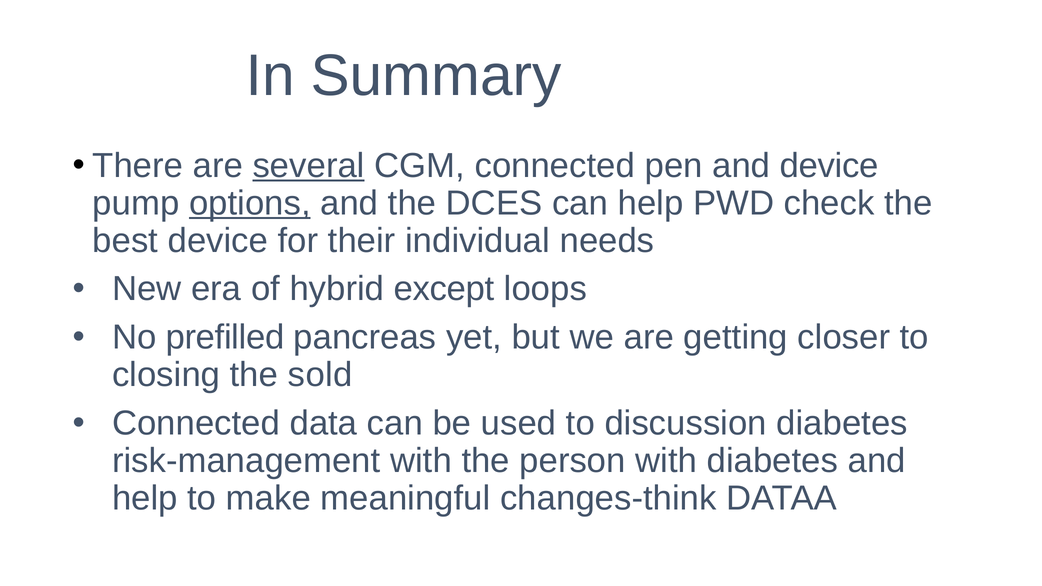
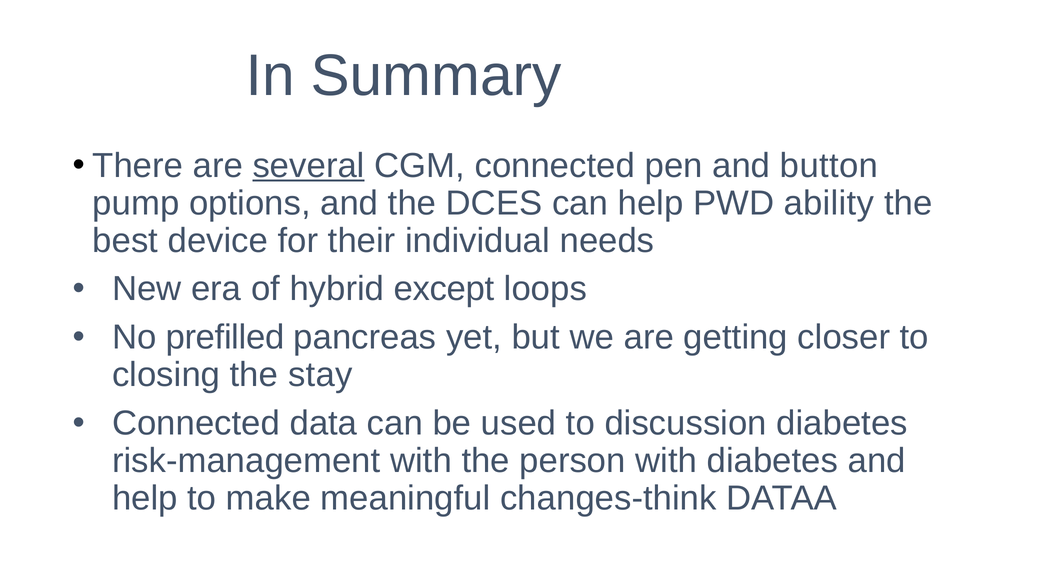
and device: device -> button (829, 166)
options underline: present -> none (250, 203)
check: check -> ability (829, 203)
sold: sold -> stay (320, 375)
